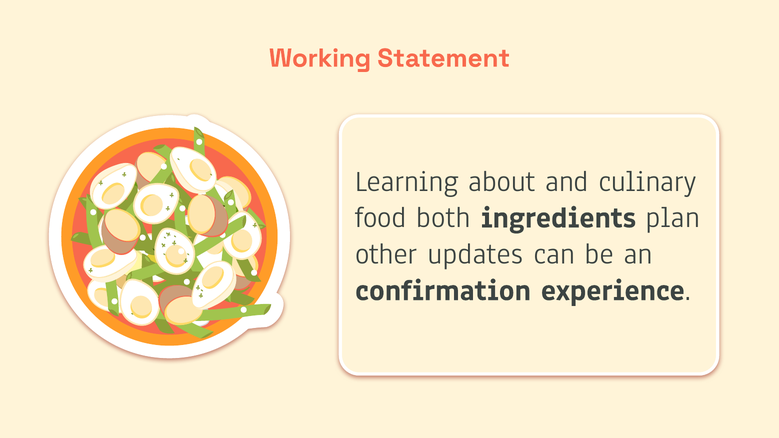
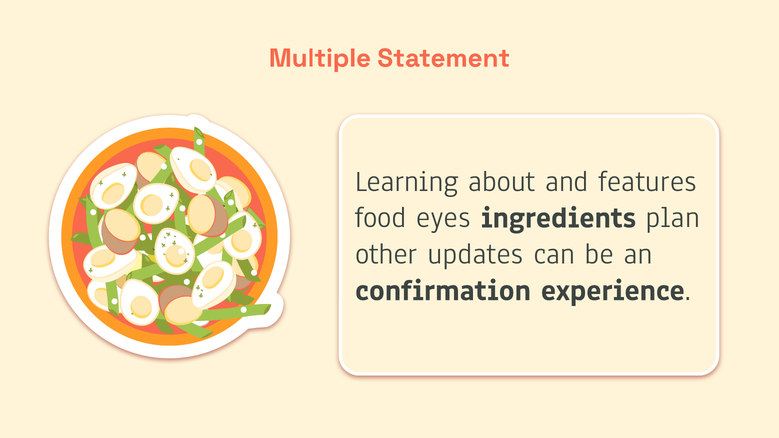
Working: Working -> Multiple (320, 58)
culinary: culinary -> features (648, 181)
both: both -> eyes (443, 218)
